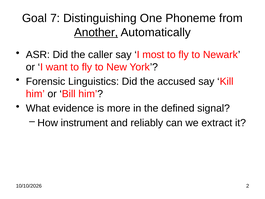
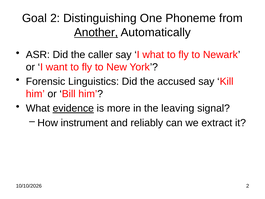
Goal 7: 7 -> 2 (55, 18)
I most: most -> what (153, 55)
evidence underline: none -> present (73, 108)
defined: defined -> leaving (178, 108)
